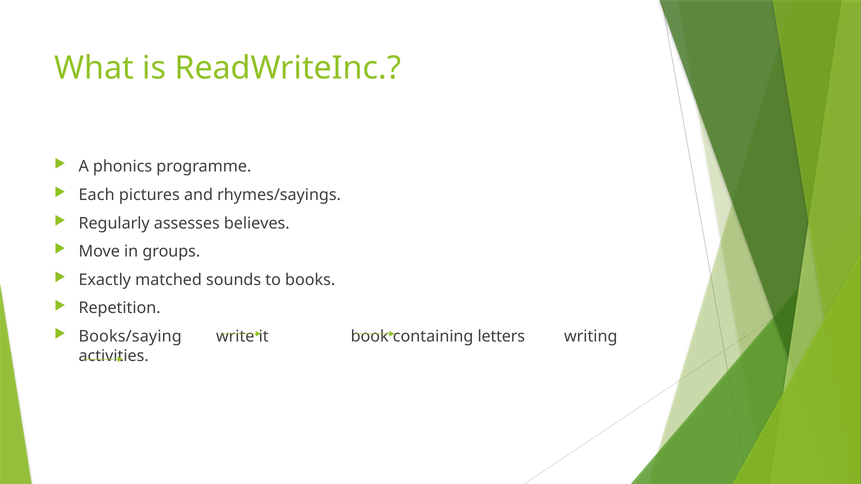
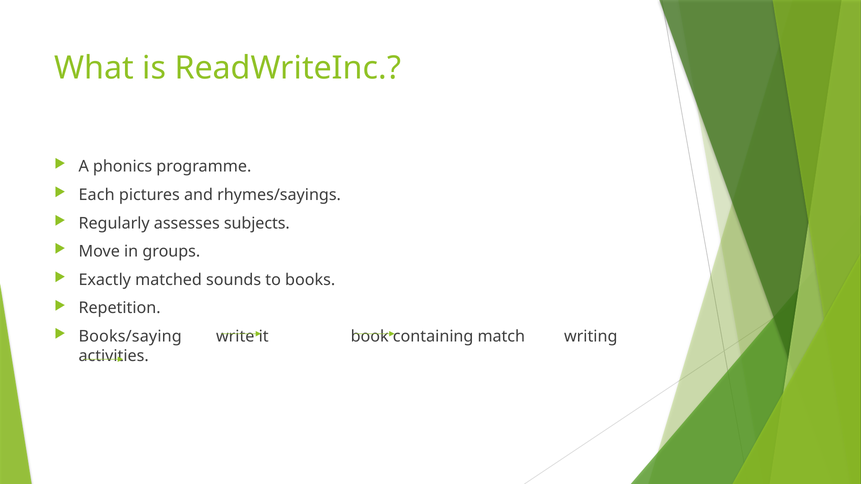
believes: believes -> subjects (257, 223)
letters: letters -> match (501, 337)
